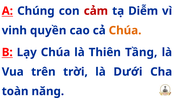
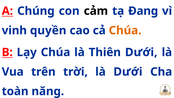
cảm colour: red -> black (96, 11)
Diễm: Diễm -> Đang (143, 11)
Thiên Tầng: Tầng -> Dưới (141, 52)
